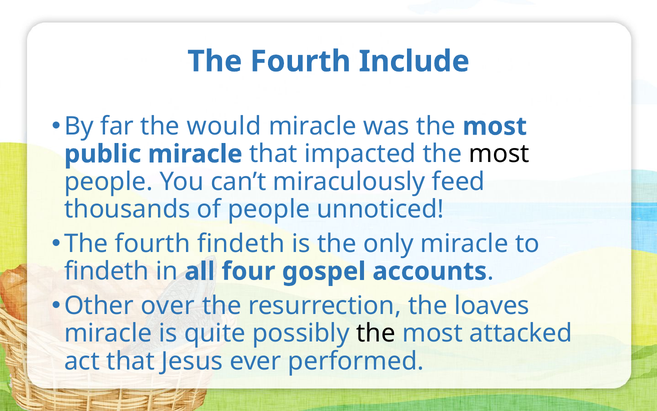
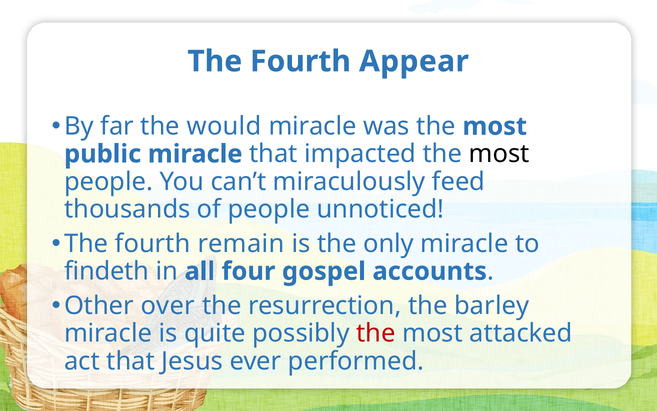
Include: Include -> Appear (414, 61)
fourth findeth: findeth -> remain (241, 244)
loaves: loaves -> barley (492, 306)
the colour: black -> red (376, 333)
